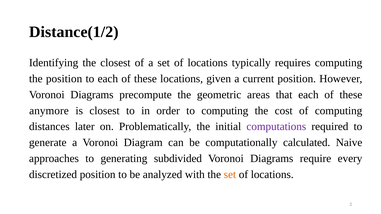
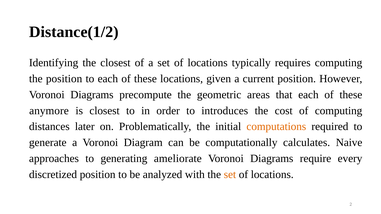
to computing: computing -> introduces (225, 111)
computations colour: purple -> orange (276, 127)
calculated: calculated -> calculates (307, 143)
subdivided: subdivided -> ameliorate (178, 159)
